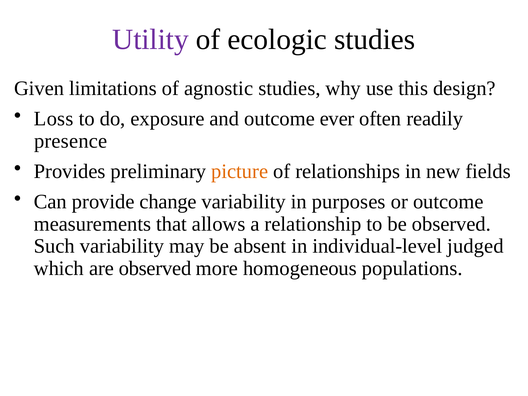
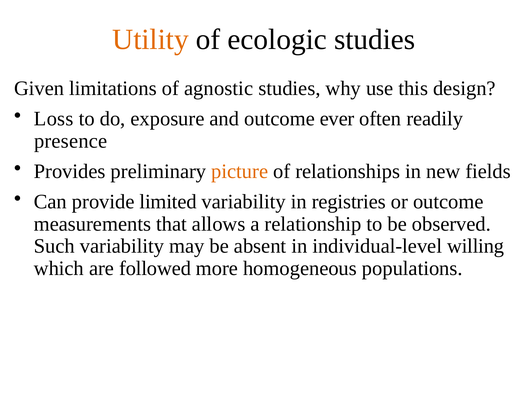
Utility colour: purple -> orange (150, 39)
change: change -> limited (168, 202)
purposes: purposes -> registries (349, 202)
judged: judged -> willing (476, 246)
are observed: observed -> followed (155, 268)
